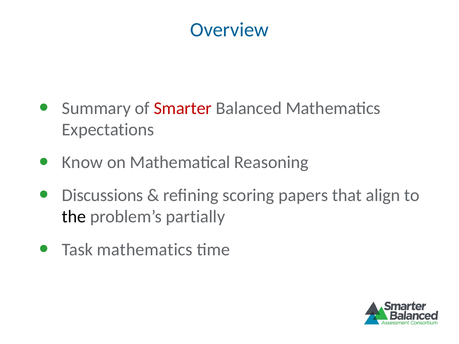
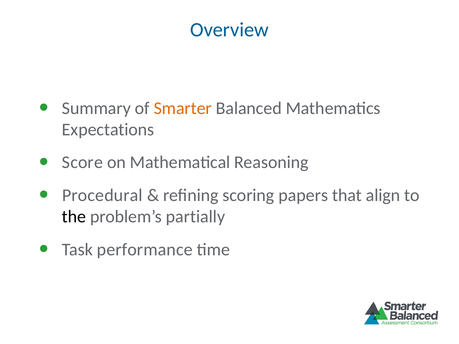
Smarter colour: red -> orange (183, 108)
Know: Know -> Score (82, 163)
Discussions: Discussions -> Procedural (102, 195)
Task mathematics: mathematics -> performance (145, 250)
